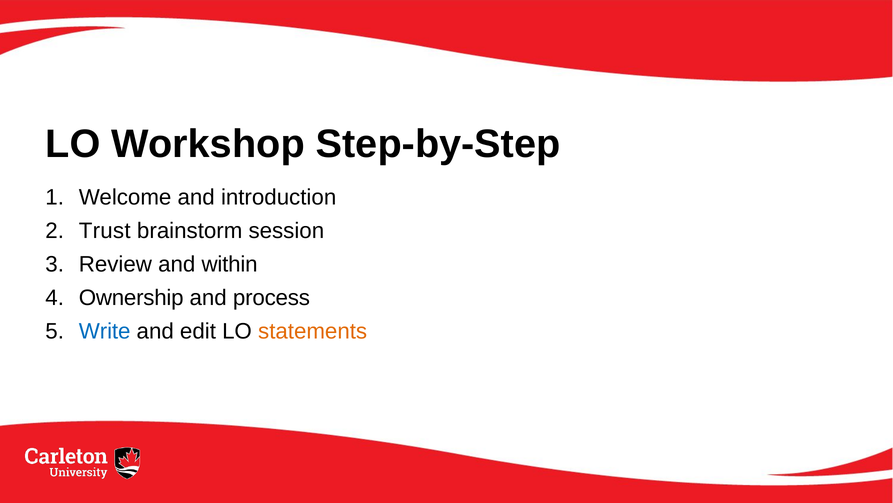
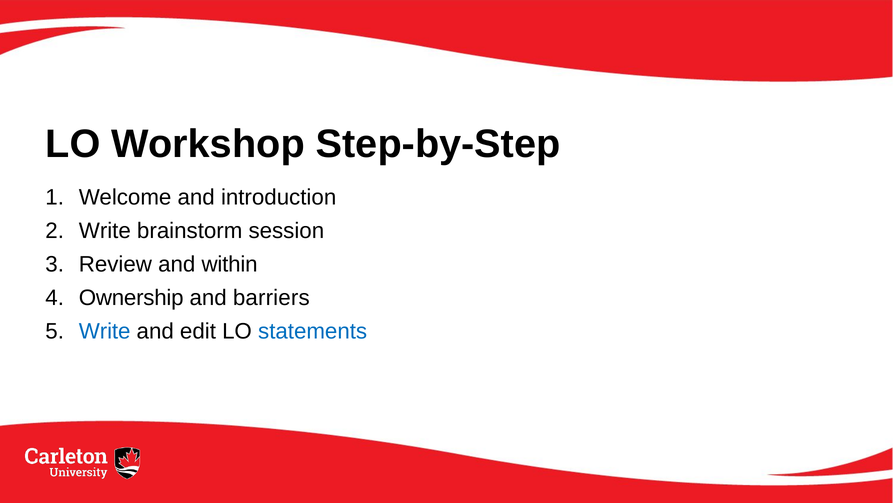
Trust: Trust -> Write (105, 230)
process: process -> barriers (271, 297)
statements colour: orange -> blue (313, 331)
